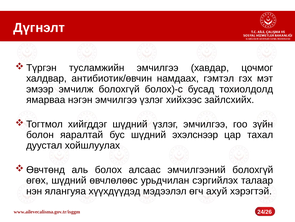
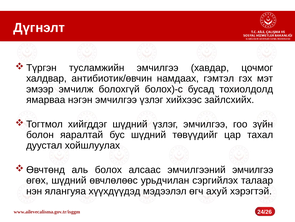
эхэлснээр: эхэлснээр -> төвүүдийг (195, 134)
эмчилгээний болохгүй: болохгүй -> эмчилгээ (253, 169)
